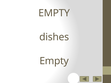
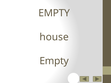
dishes: dishes -> house (54, 37)
